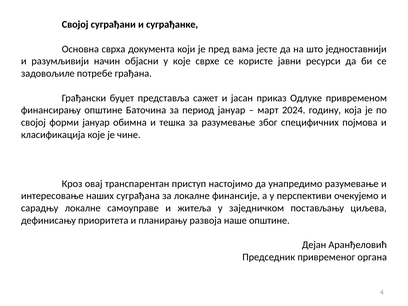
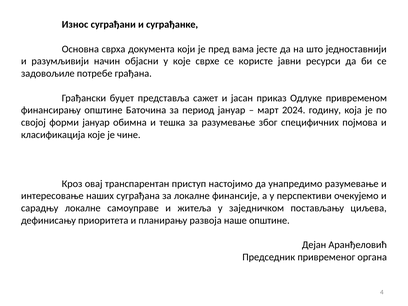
Својој: Својој -> Износ (75, 25)
